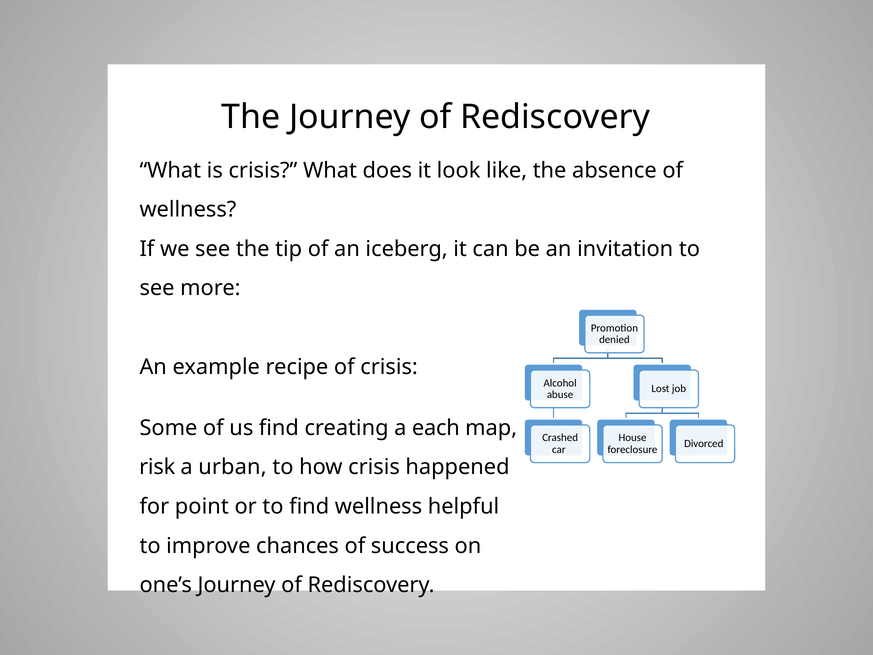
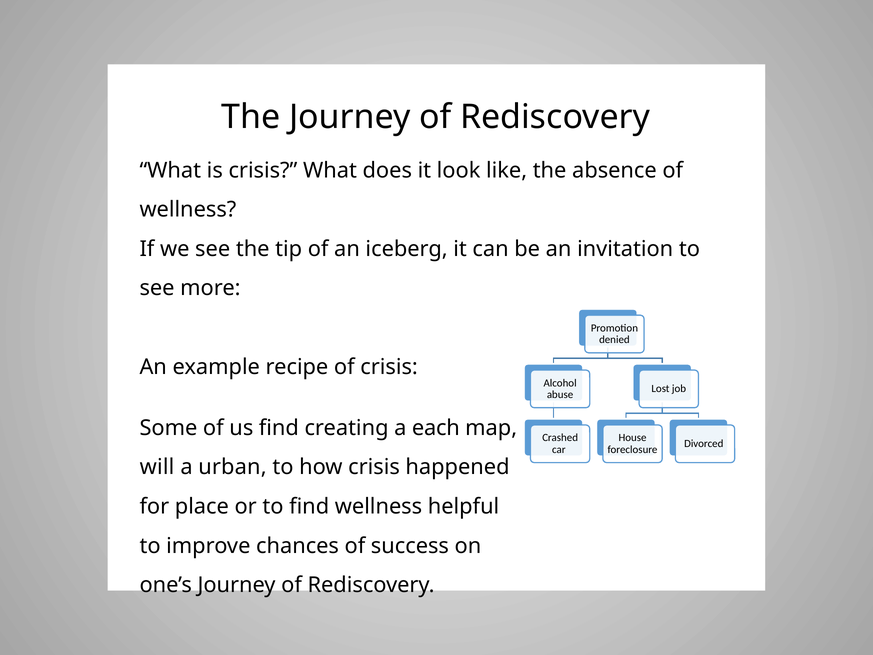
risk: risk -> will (157, 467)
point: point -> place (202, 506)
